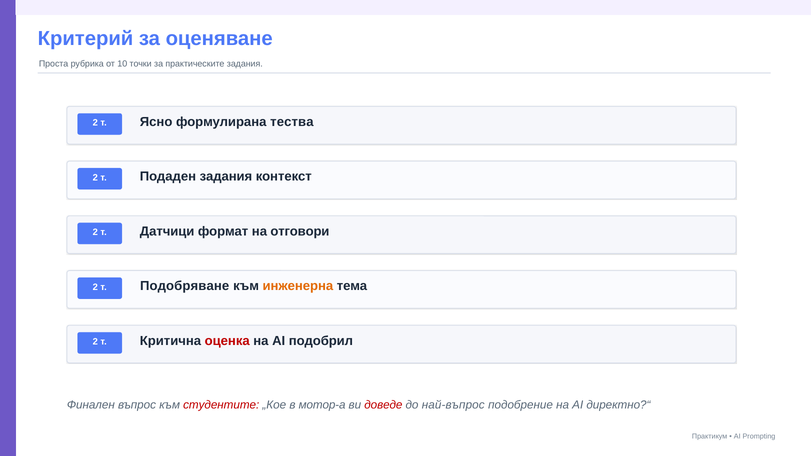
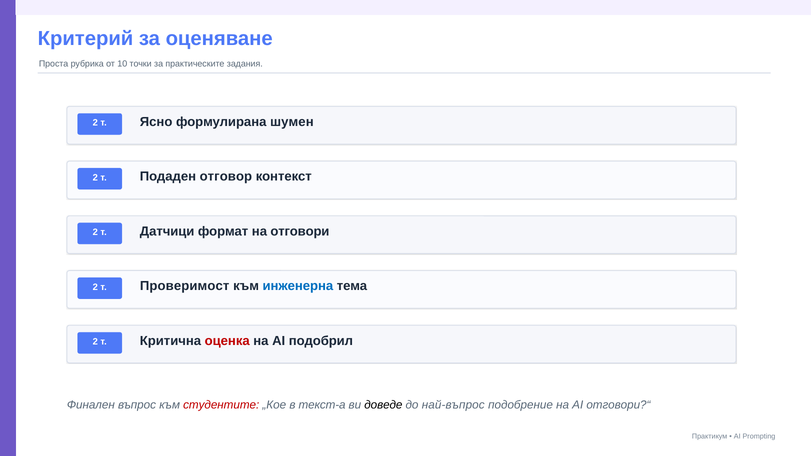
тества: тества -> шумен (292, 122)
Подаден задания: задания -> отговор (226, 177)
Подобряване: Подобряване -> Проверимост (185, 286)
инженерна colour: orange -> blue (298, 286)
мотор-а: мотор-а -> текст-а (322, 405)
доведе colour: red -> black (383, 405)
директно?“: директно?“ -> отговори?“ (618, 405)
